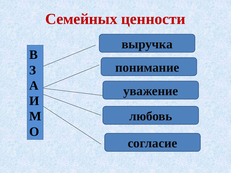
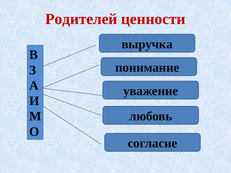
Семейных: Семейных -> Родителей (81, 19)
